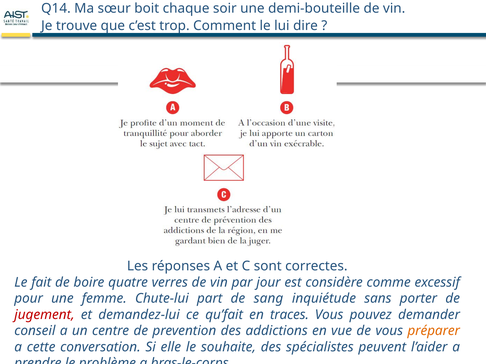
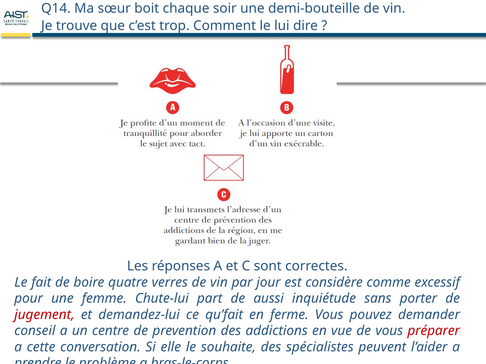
sang: sang -> aussi (269, 299)
traces: traces -> ferme (289, 315)
préparer colour: orange -> red (434, 331)
